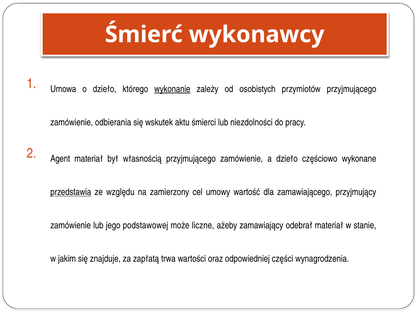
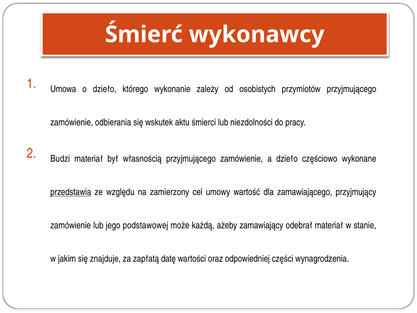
wykonanie underline: present -> none (172, 89)
Agent: Agent -> Budzi (60, 159)
liczne: liczne -> każdą (203, 225)
trwa: trwa -> datę (168, 258)
